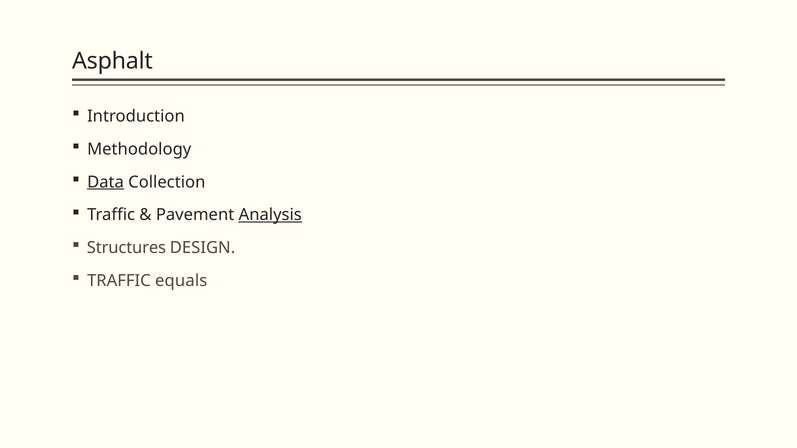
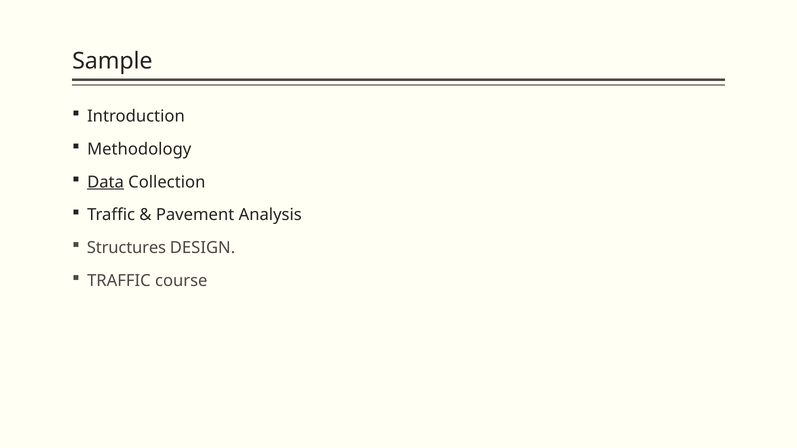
Asphalt: Asphalt -> Sample (112, 61)
Analysis underline: present -> none (270, 215)
equals: equals -> course (181, 281)
